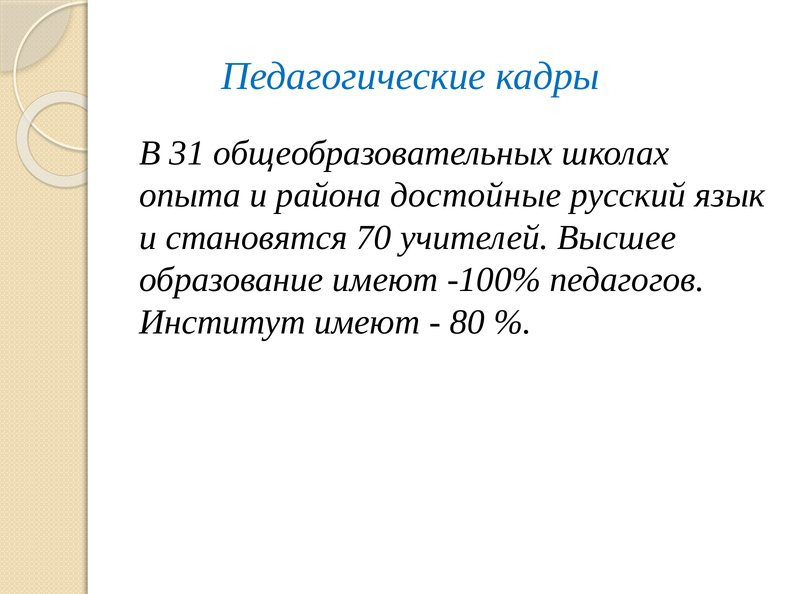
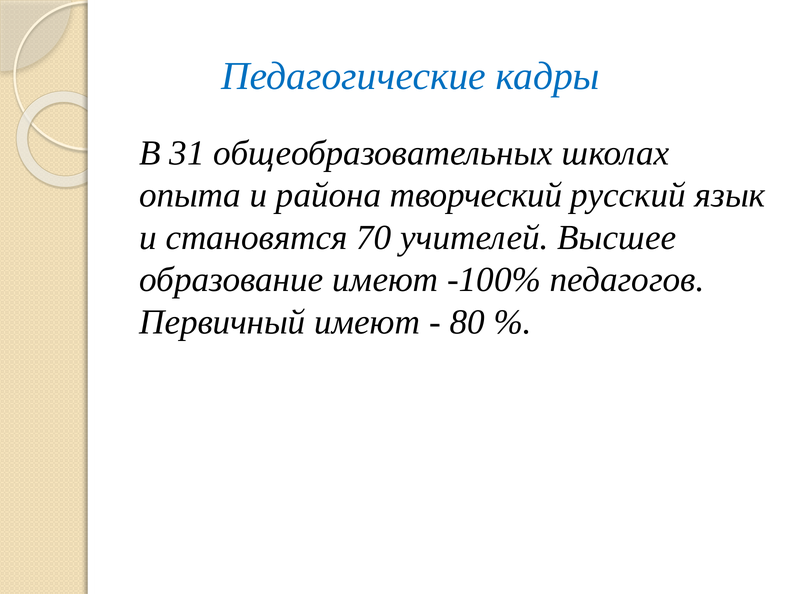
достойные: достойные -> творческий (476, 195)
Институт: Институт -> Первичный (222, 322)
